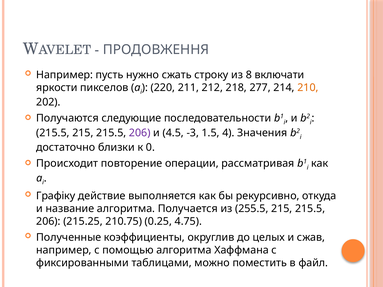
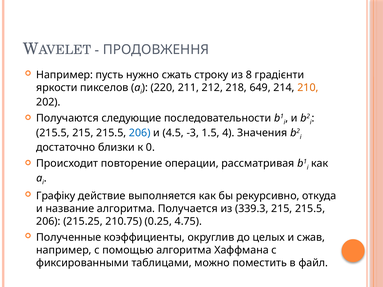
включати: включати -> градієнти (279, 75)
277: 277 -> 649 (260, 88)
206 colour: purple -> blue (140, 133)
255.5: 255.5 -> 339.3 (252, 209)
